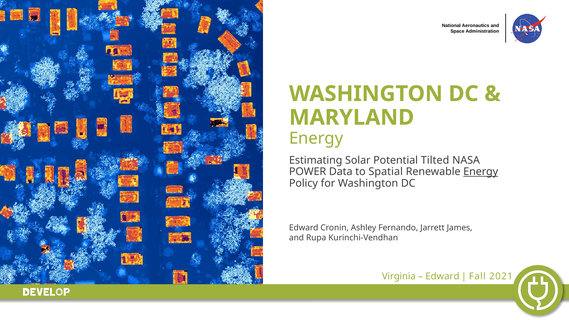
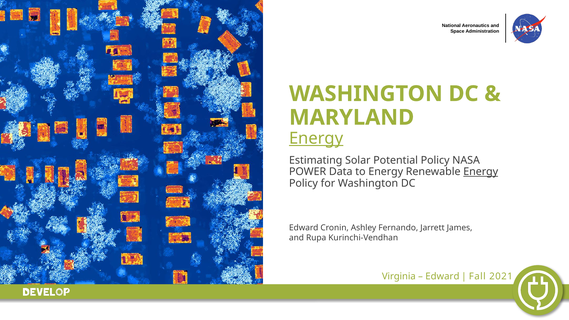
Energy underline: none -> present (316, 138)
Potential Tilted: Tilted -> Policy (435, 160)
to Spatial: Spatial -> Energy (386, 172)
